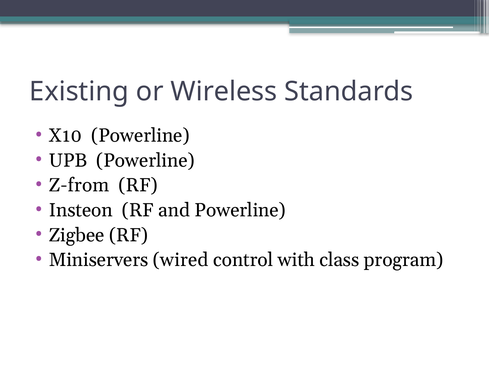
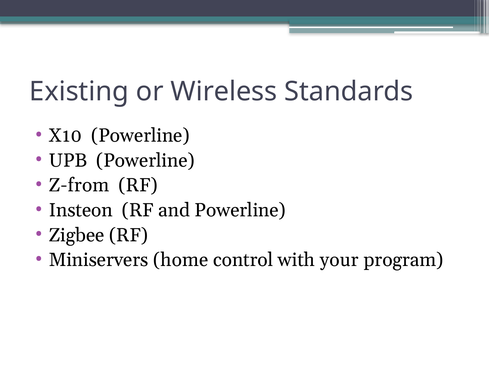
wired: wired -> home (181, 260)
class: class -> your (339, 260)
